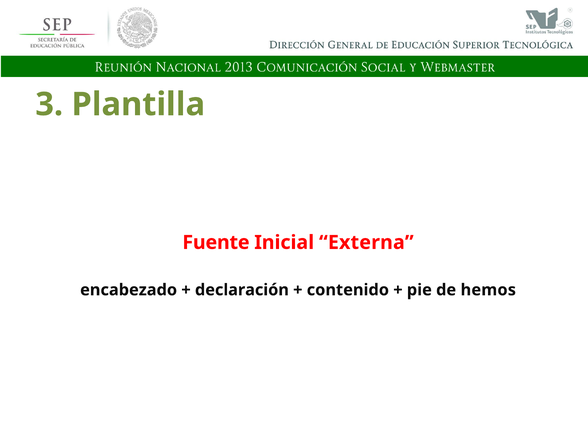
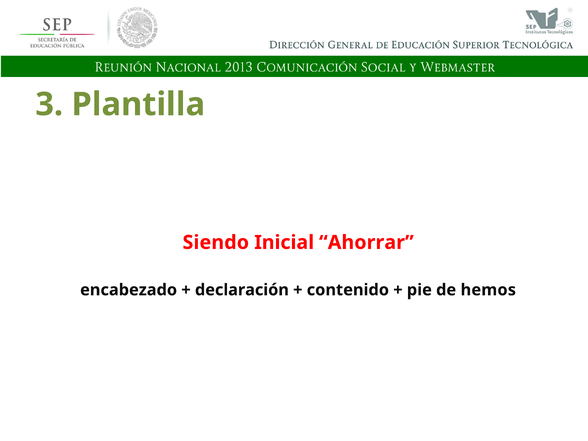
Fuente: Fuente -> Siendo (216, 242)
Externa: Externa -> Ahorrar (366, 242)
